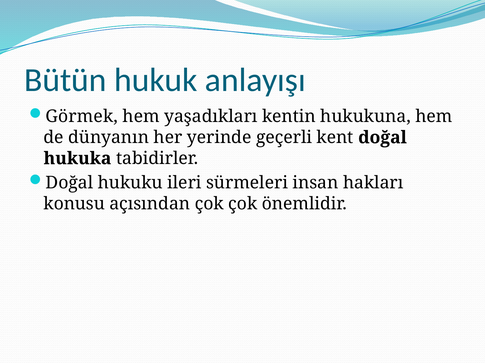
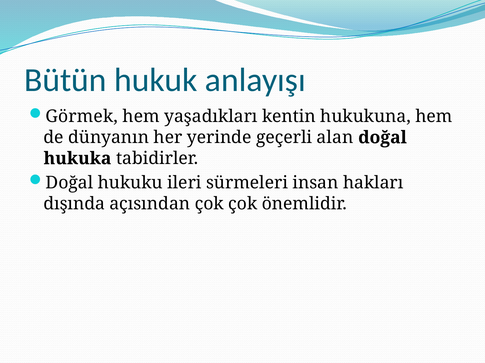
kent: kent -> alan (335, 138)
konusu: konusu -> dışında (74, 204)
